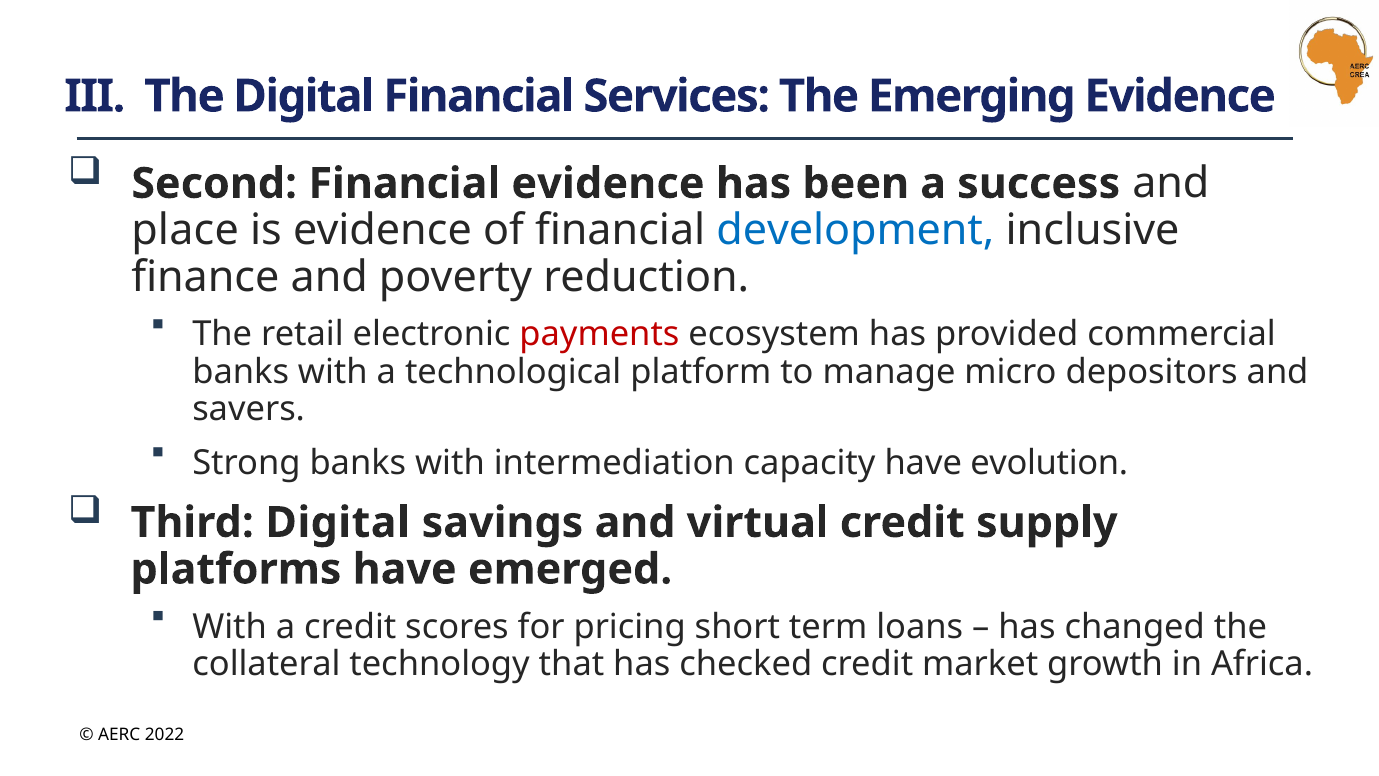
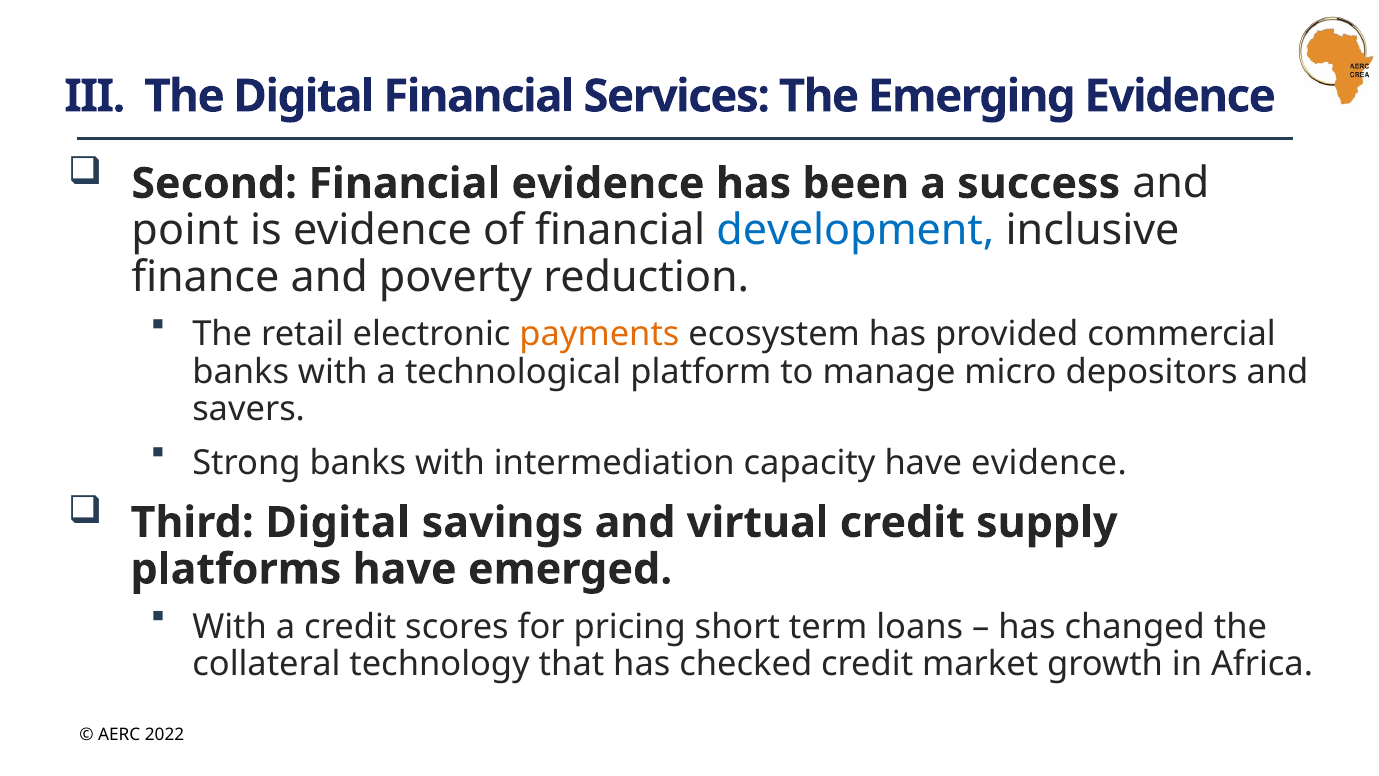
place: place -> point (185, 230)
payments colour: red -> orange (599, 334)
have evolution: evolution -> evidence (1049, 463)
